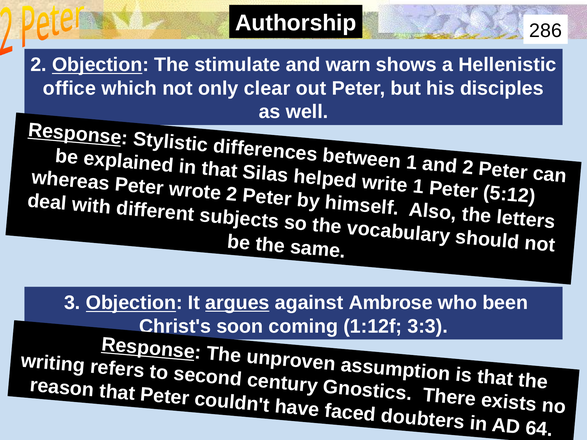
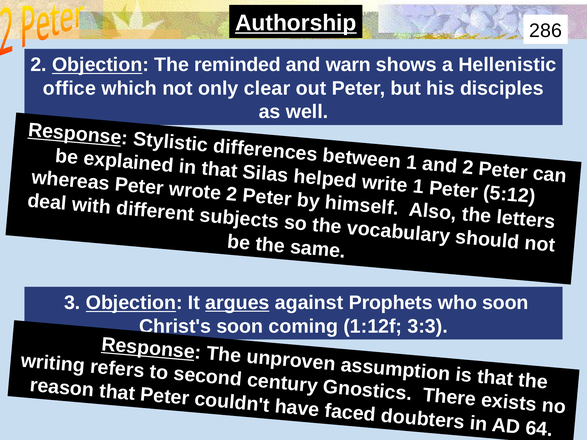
Authorship underline: none -> present (296, 23)
stimulate: stimulate -> reminded (237, 65)
Ambrose: Ambrose -> Prophets (391, 303)
who been: been -> soon (505, 303)
